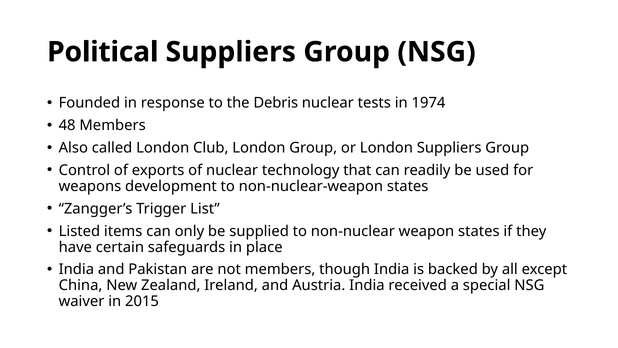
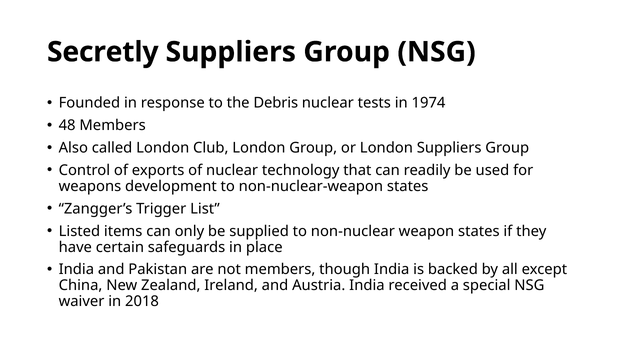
Political: Political -> Secretly (103, 52)
2015: 2015 -> 2018 (142, 301)
